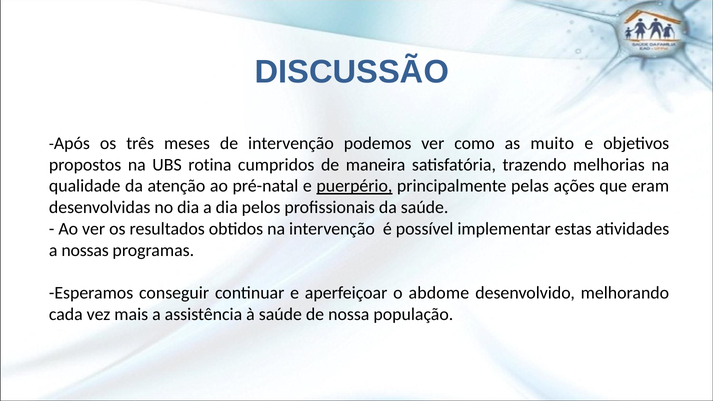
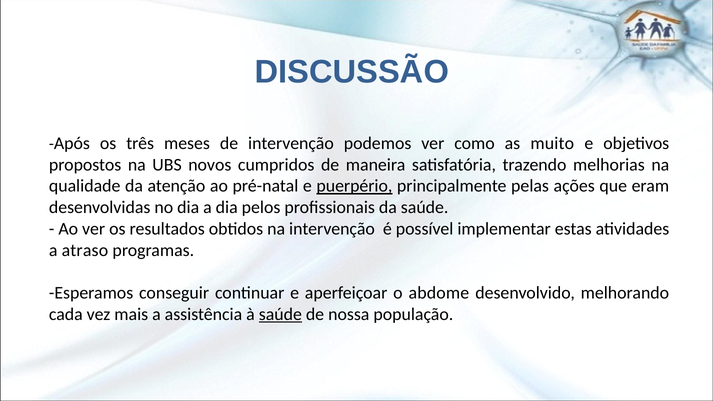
rotina: rotina -> novos (210, 165)
nossas: nossas -> atraso (85, 250)
saúde underline: none -> present (280, 314)
